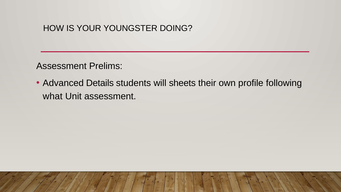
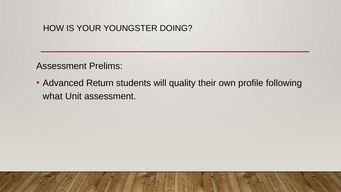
Details: Details -> Return (100, 83)
sheets: sheets -> quality (182, 83)
